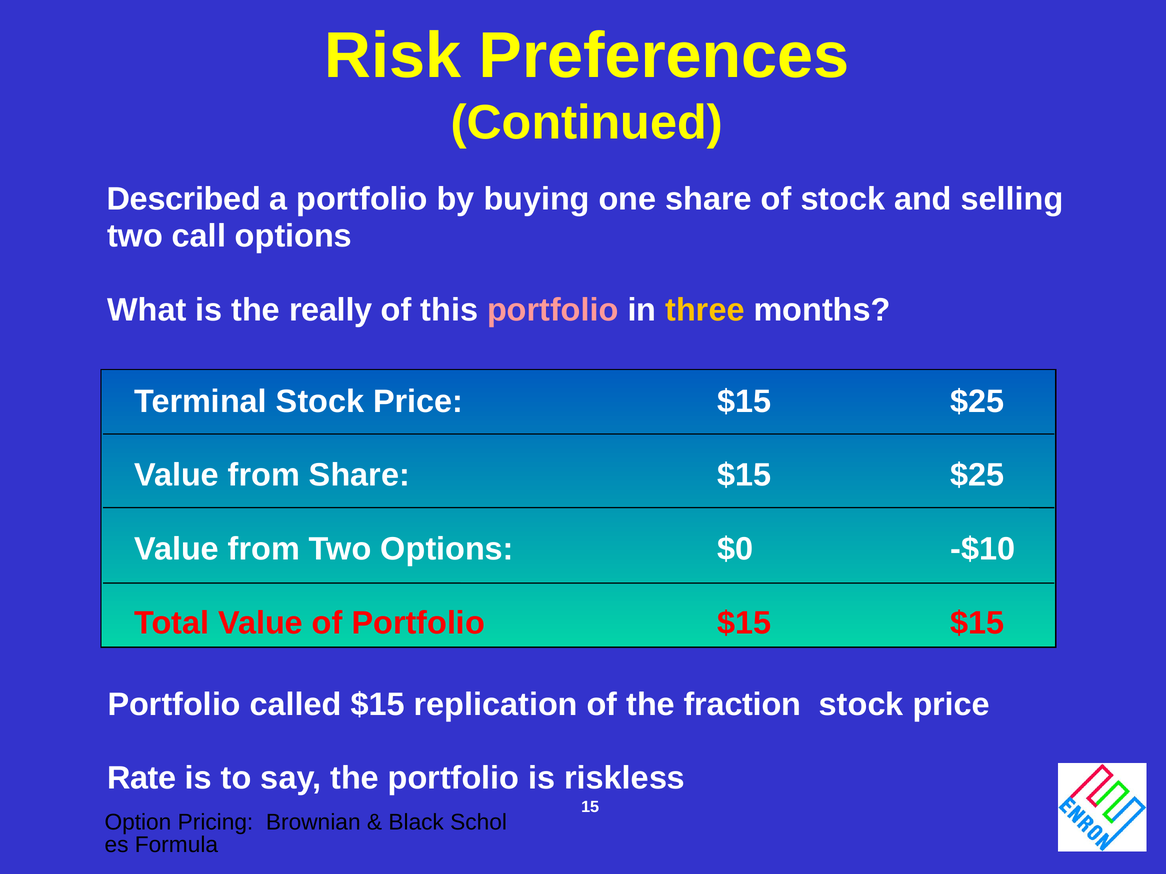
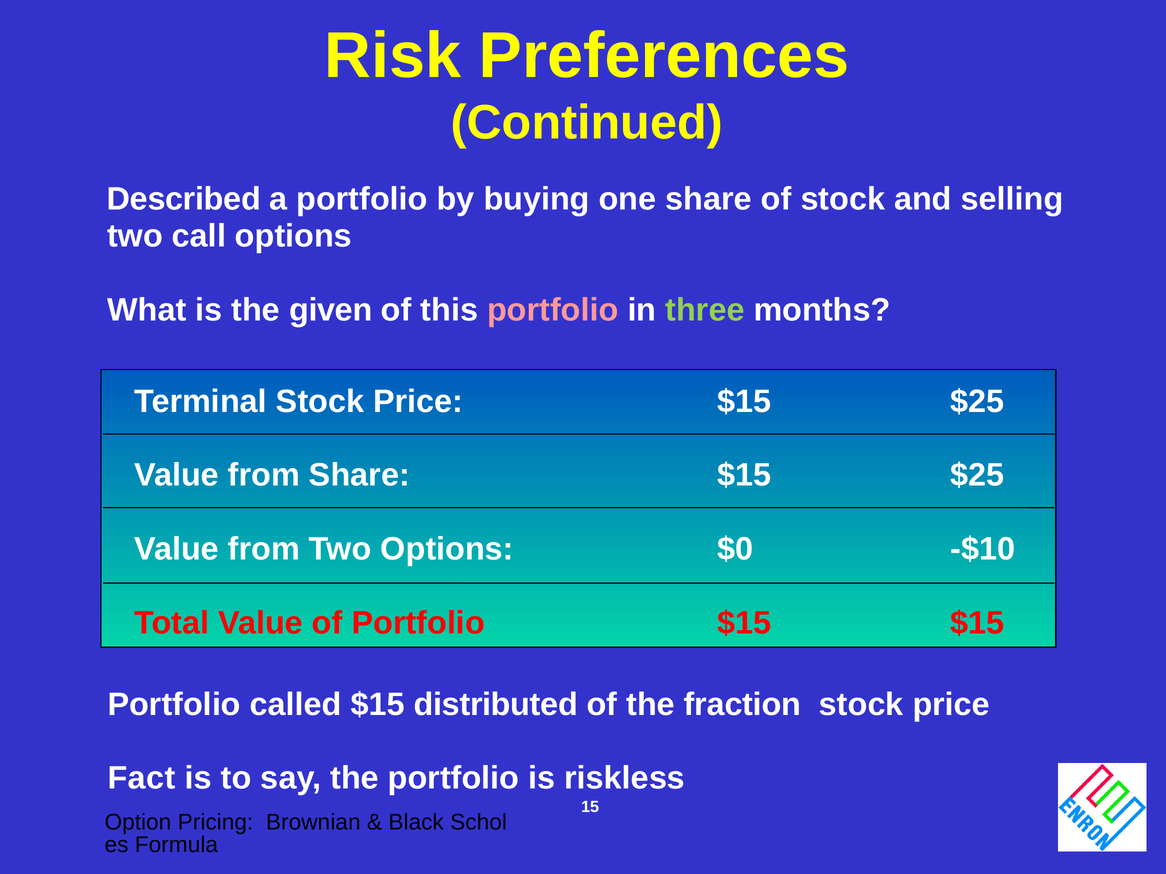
really: really -> given (331, 310)
three colour: yellow -> light green (705, 310)
replication: replication -> distributed (496, 705)
Rate: Rate -> Fact (142, 779)
